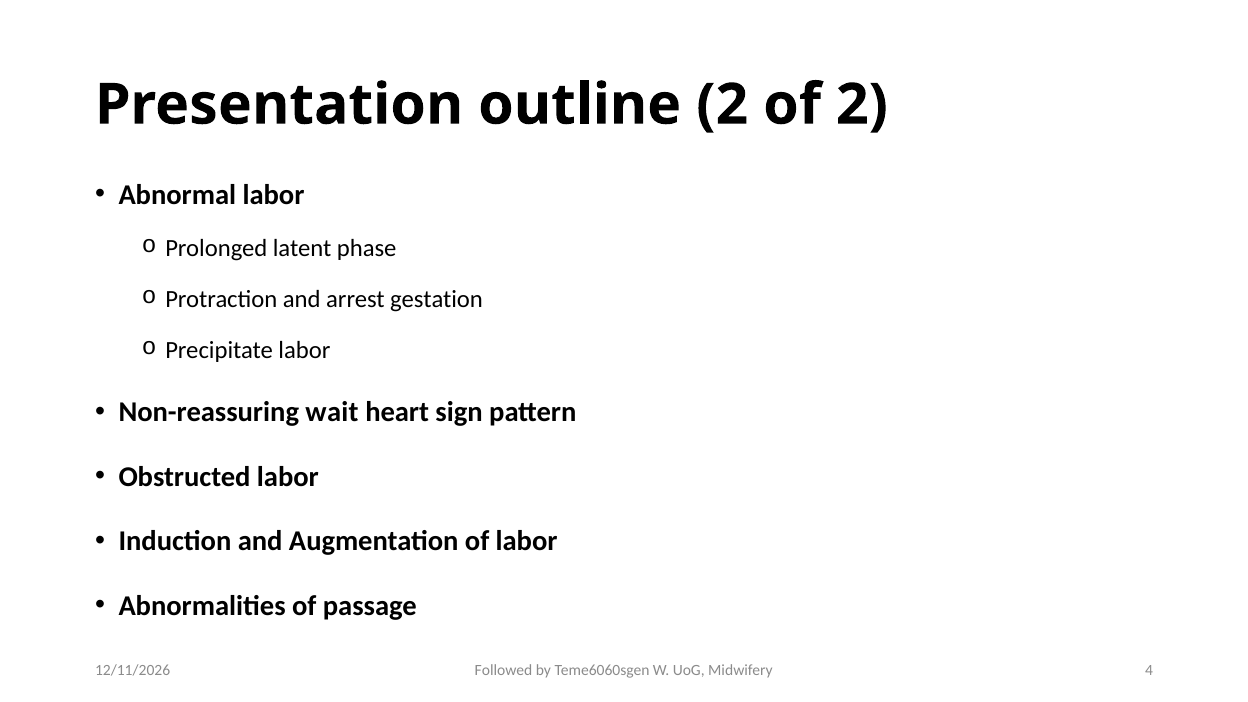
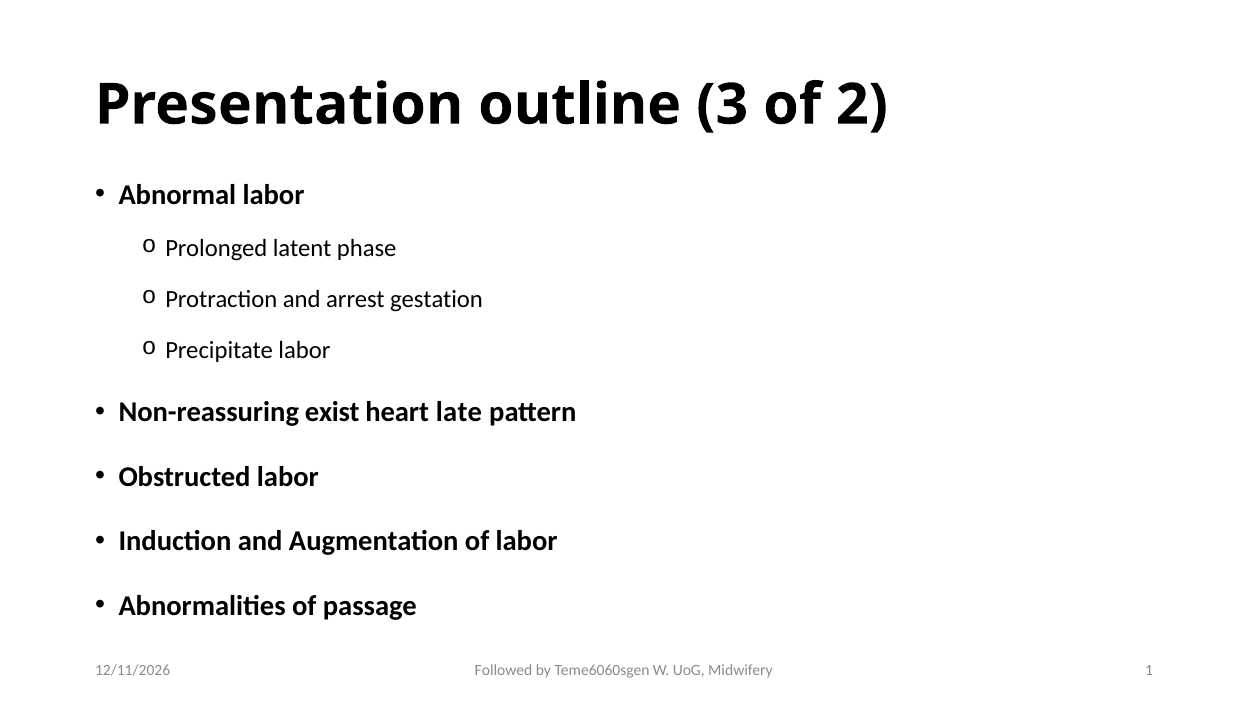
outline 2: 2 -> 3 (722, 105)
wait: wait -> exist (332, 412)
sign: sign -> late (459, 412)
4: 4 -> 1 (1149, 670)
